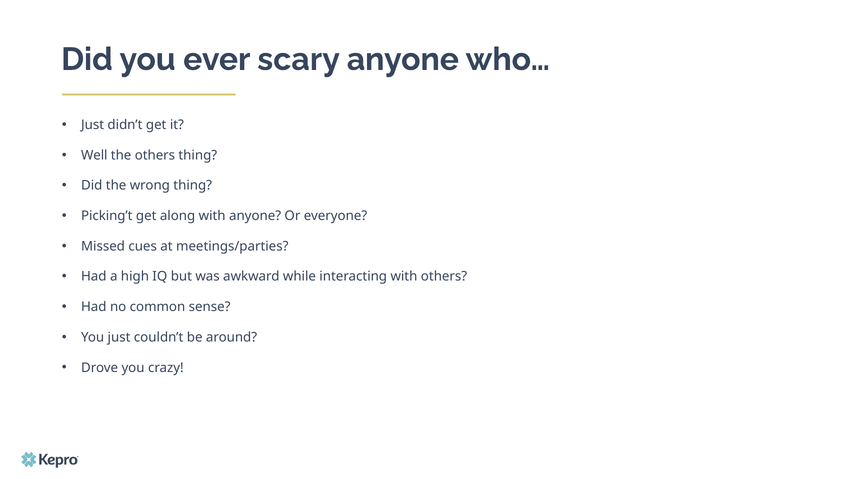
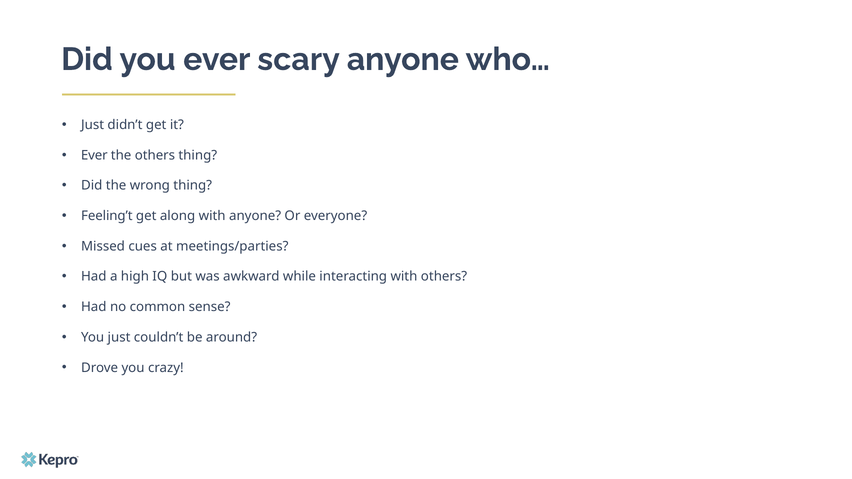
Well: Well -> Ever (94, 155)
Picking’t: Picking’t -> Feeling’t (107, 216)
